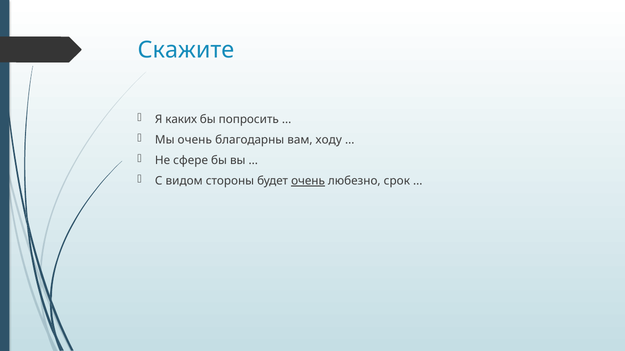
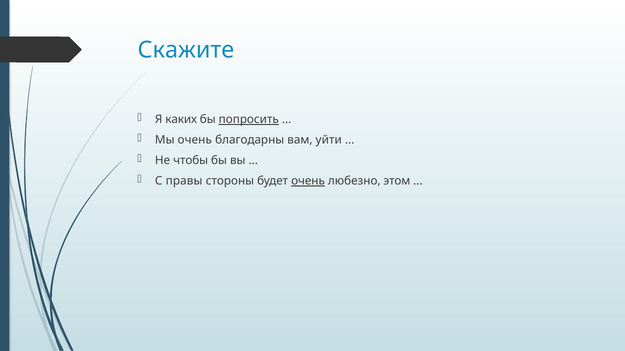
попросить underline: none -> present (249, 120)
ходу: ходу -> уйти (329, 140)
сфере: сфере -> чтобы (191, 161)
видом: видом -> правы (184, 181)
срок: срок -> этом (397, 181)
